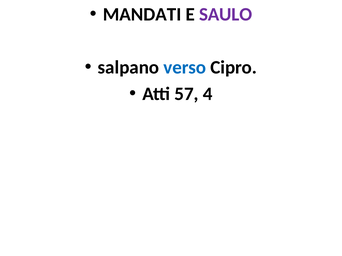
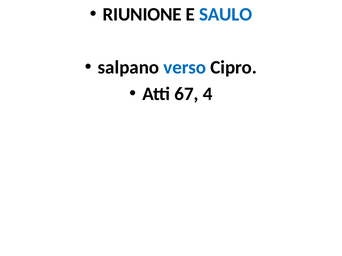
MANDATI: MANDATI -> RIUNIONE (142, 14)
SAULO colour: purple -> blue (226, 14)
57: 57 -> 67 (187, 94)
